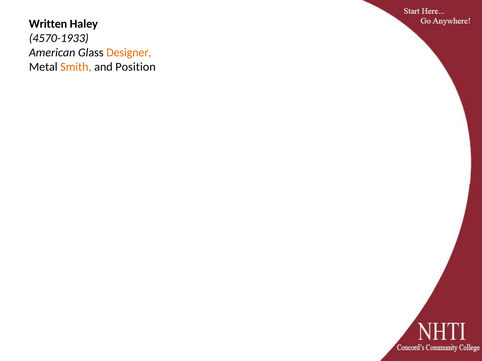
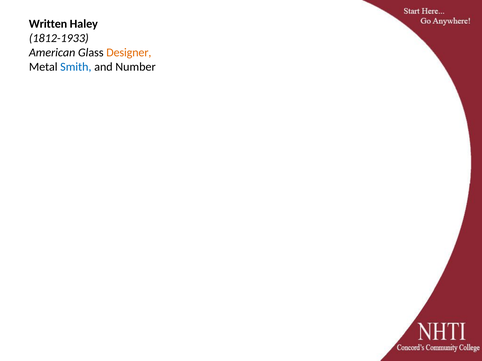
4570-1933: 4570-1933 -> 1812-1933 (59, 38)
Smith colour: orange -> blue (76, 67)
Position: Position -> Number (136, 67)
